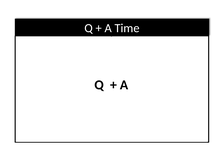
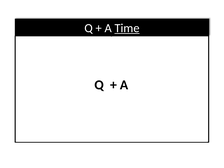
Time underline: none -> present (127, 28)
